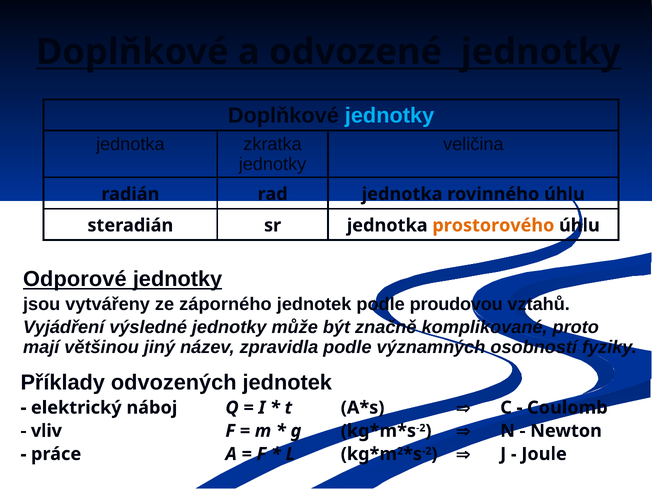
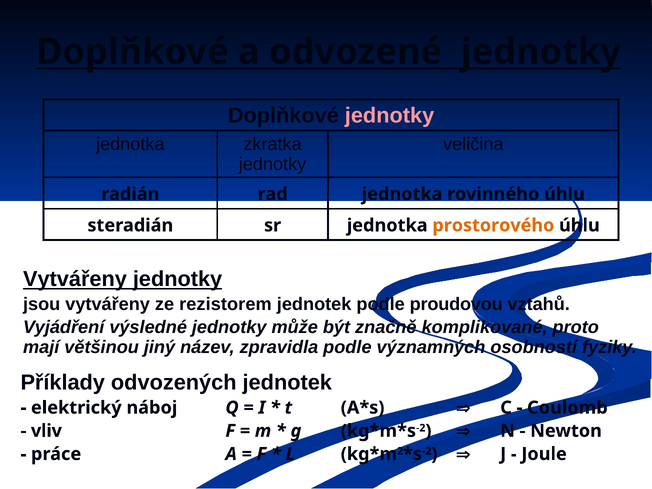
jednotky colour: light blue -> pink (390, 115)
Odporové: Odporové -> Vytvářeny (75, 279)
záporného: záporného -> rezistorem (225, 304)
